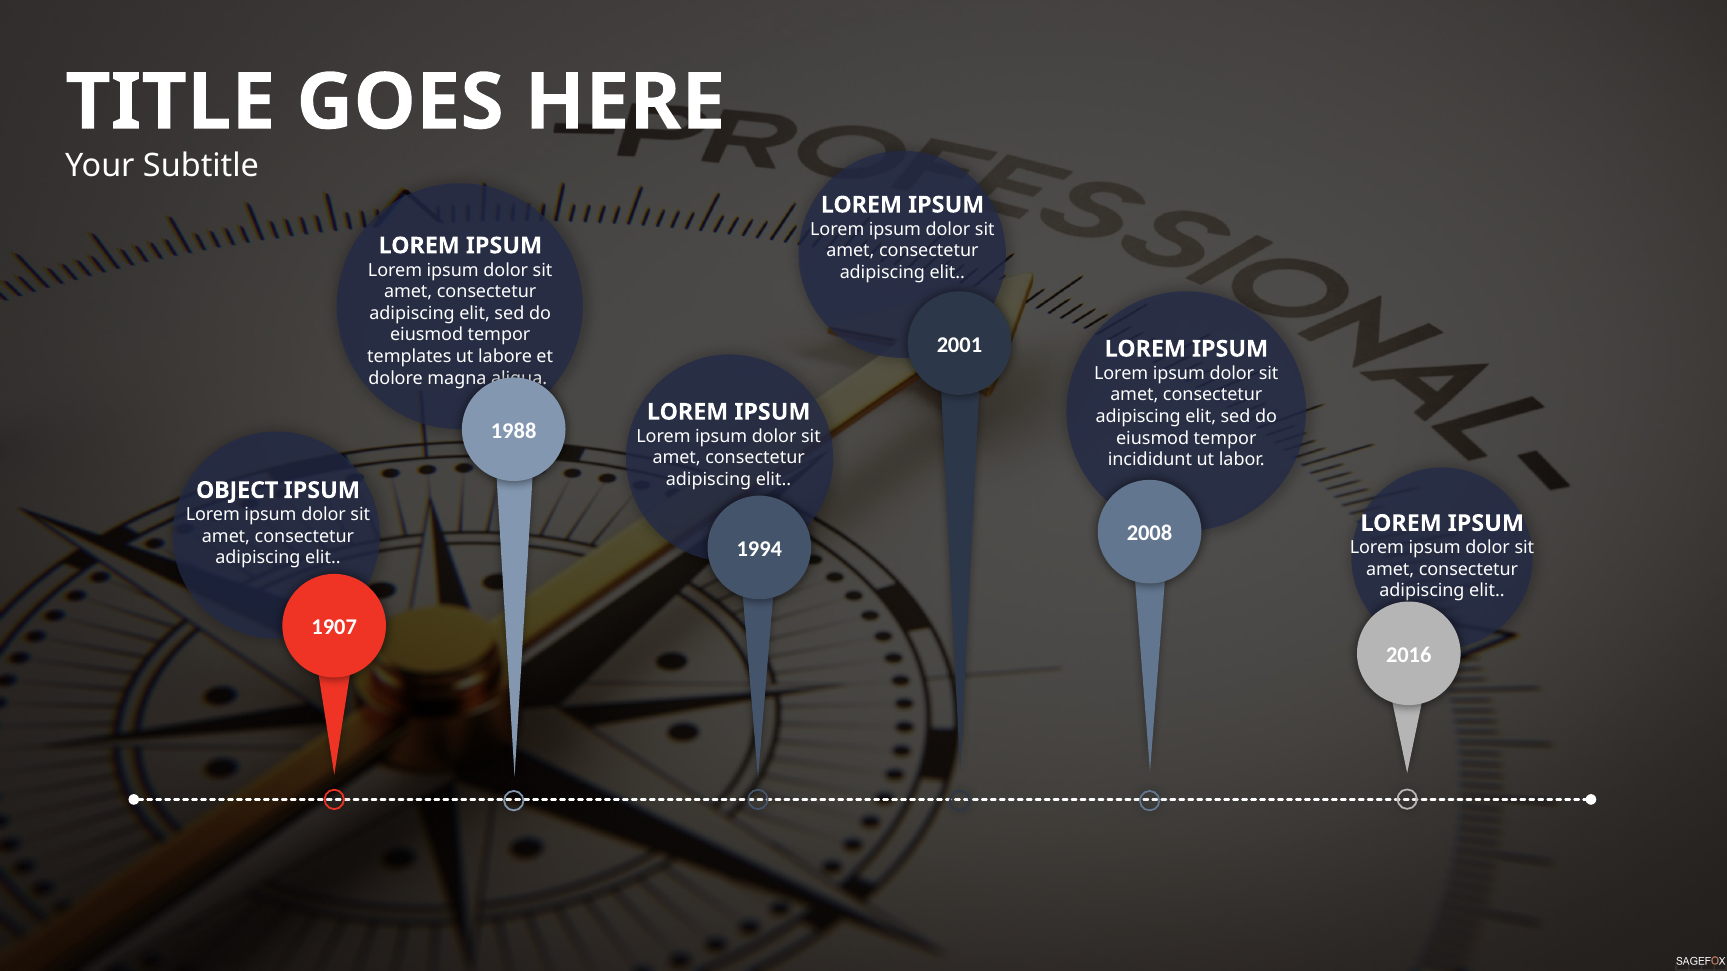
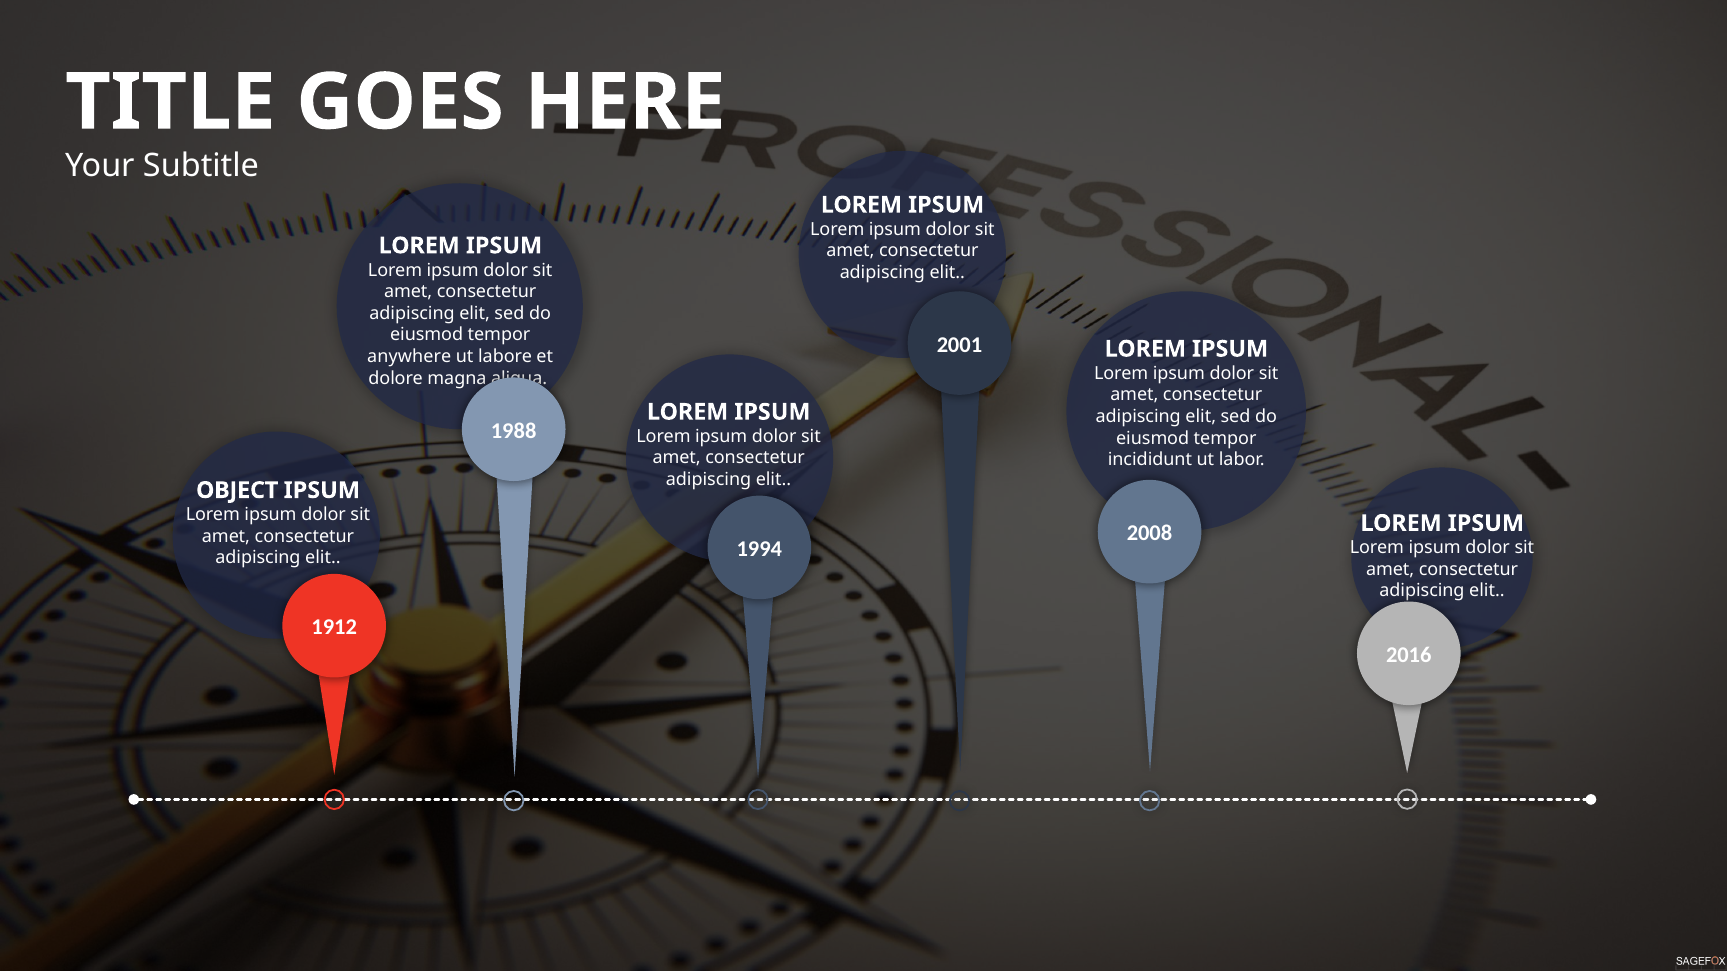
templates: templates -> anywhere (409, 357)
1907: 1907 -> 1912 (334, 628)
